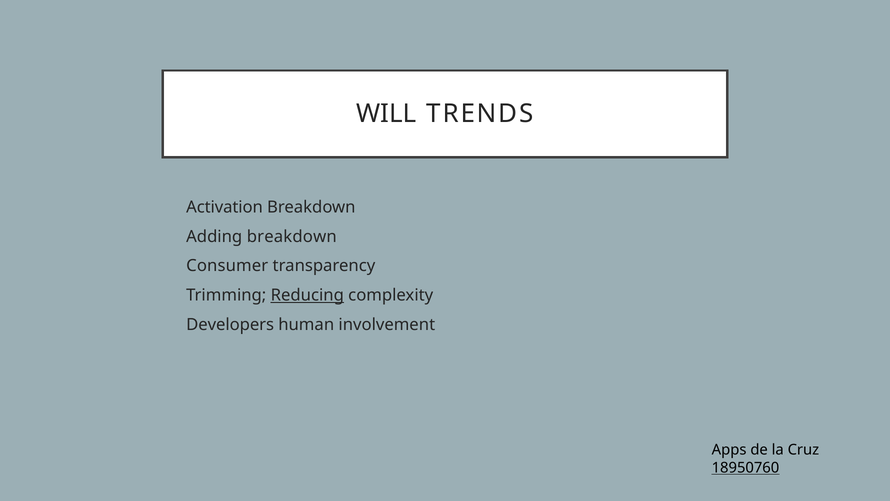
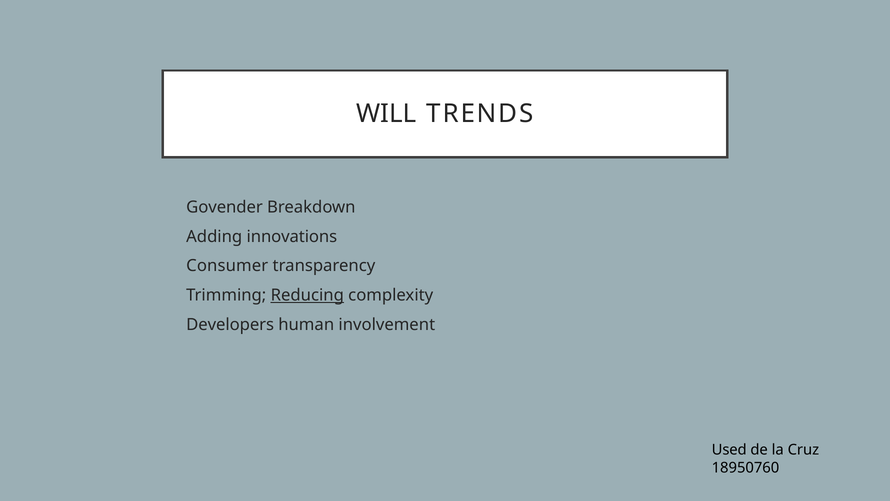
Activation: Activation -> Govender (225, 207)
Adding breakdown: breakdown -> innovations (292, 236)
Apps: Apps -> Used (729, 450)
18950760 underline: present -> none (745, 468)
